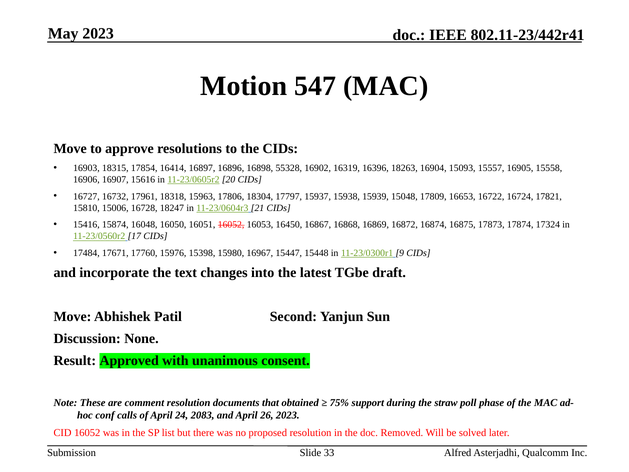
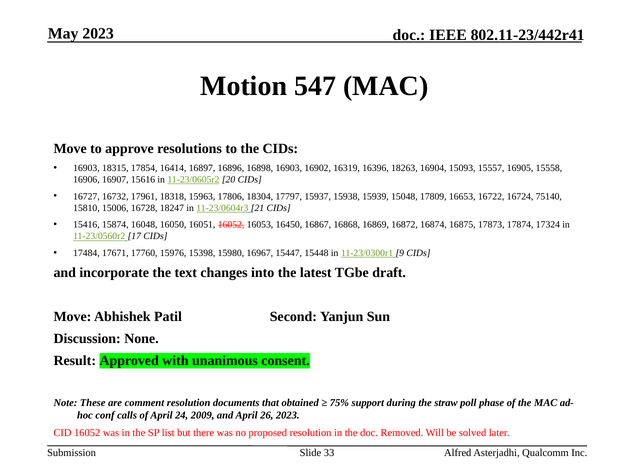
16898 55328: 55328 -> 16903 (289, 168)
17821: 17821 -> 75140 (549, 196)
2083: 2083 -> 2009 (203, 415)
